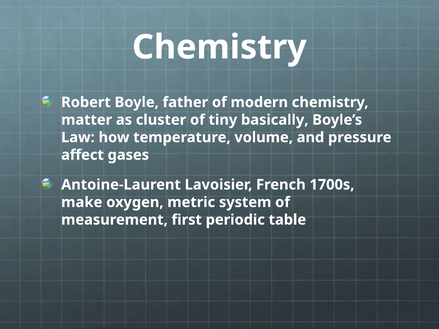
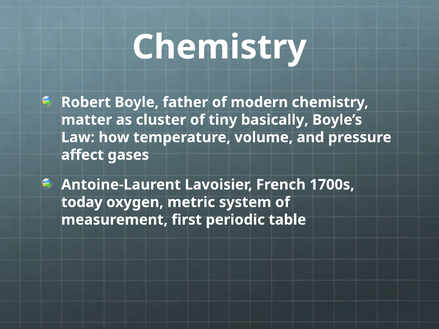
make: make -> today (82, 202)
